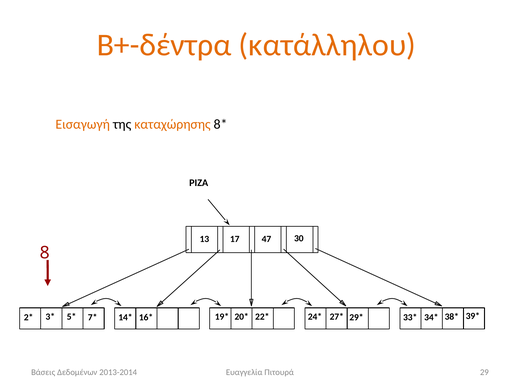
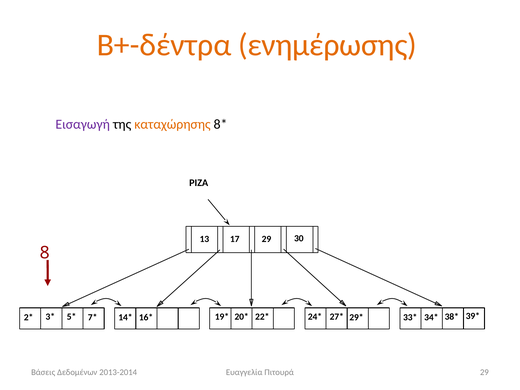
κατάλληλου: κατάλληλου -> ενημέρωσης (327, 45)
Εισαγωγή colour: orange -> purple (83, 124)
17 47: 47 -> 29 (266, 239)
